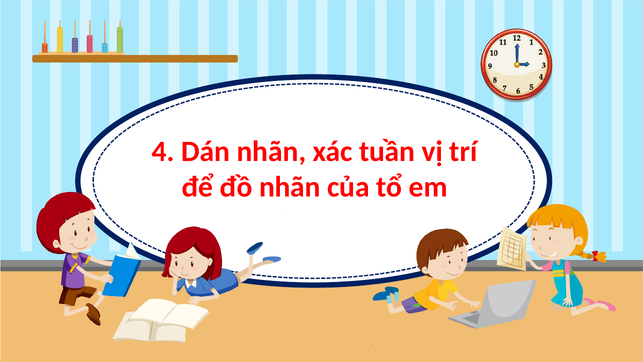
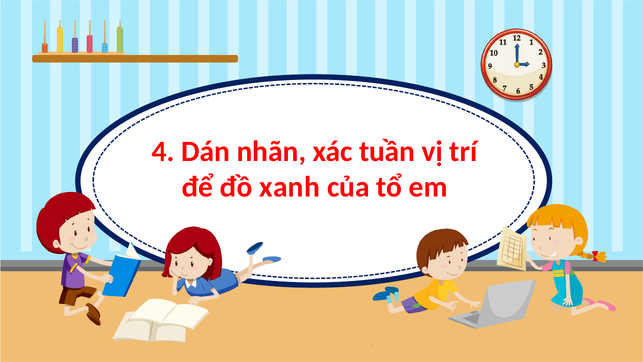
đồ nhãn: nhãn -> xanh (290, 187)
